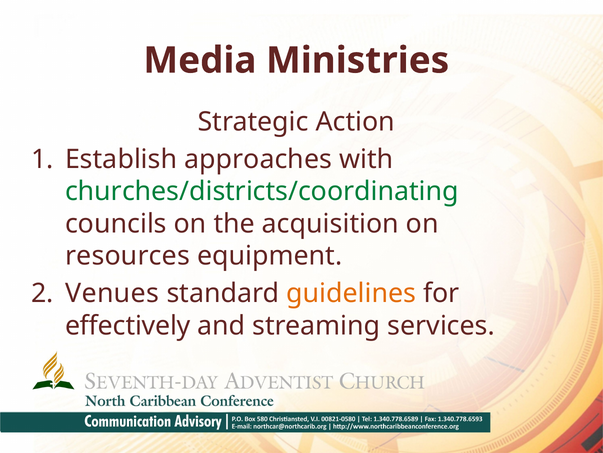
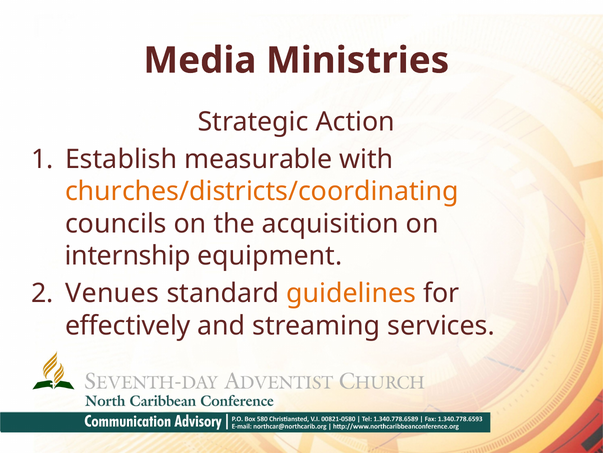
approaches: approaches -> measurable (258, 159)
churches/districts/coordinating colour: green -> orange (262, 191)
resources: resources -> internship (128, 256)
